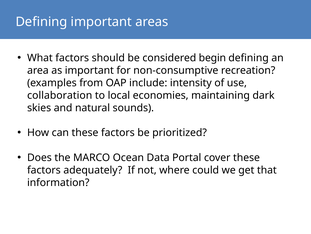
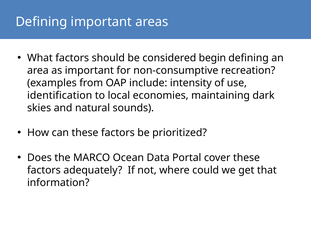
collaboration: collaboration -> identification (60, 95)
